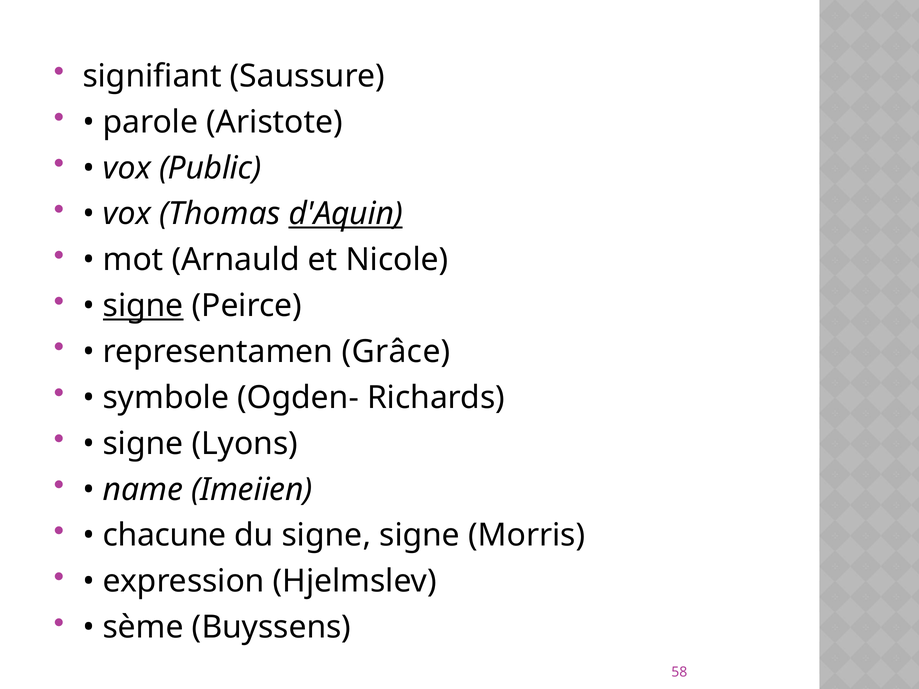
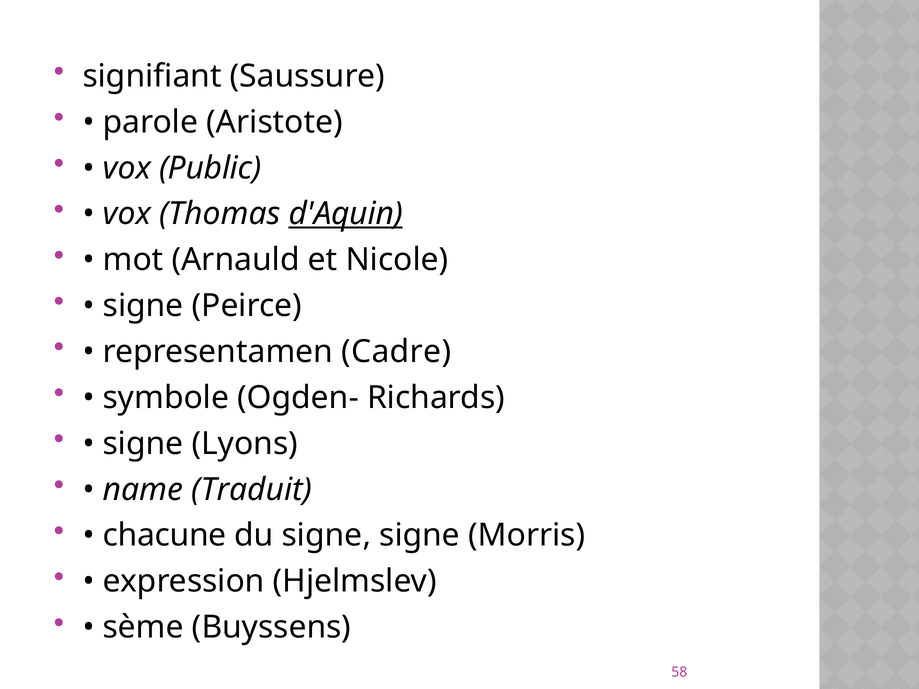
signe underline: present -> none (143, 306)
Grâce: Grâce -> Cadre (396, 352)
Imeiien: Imeiien -> Traduit (252, 490)
